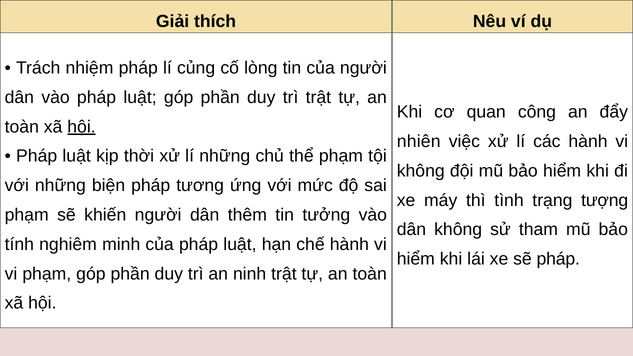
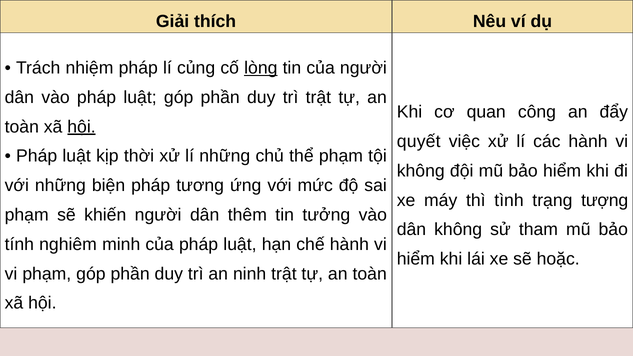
lòng underline: none -> present (261, 68)
nhiên: nhiên -> quyết (419, 141)
sẽ pháp: pháp -> hoặc (558, 259)
